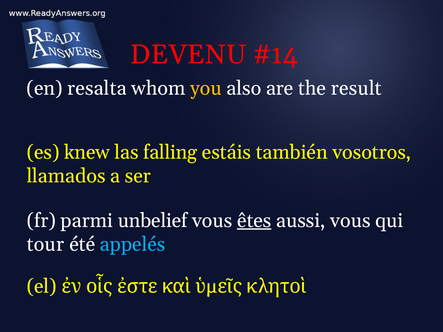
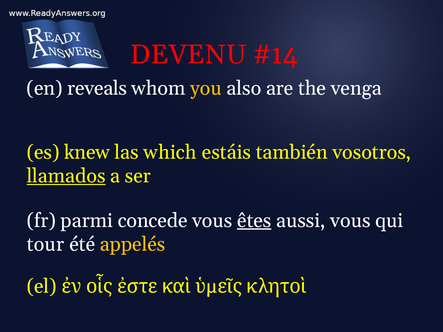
resalta: resalta -> reveals (97, 88)
result: result -> venga (356, 88)
falling: falling -> which (170, 152)
llamados underline: none -> present (66, 176)
unbelief: unbelief -> concede (153, 221)
appelés colour: light blue -> yellow (133, 244)
